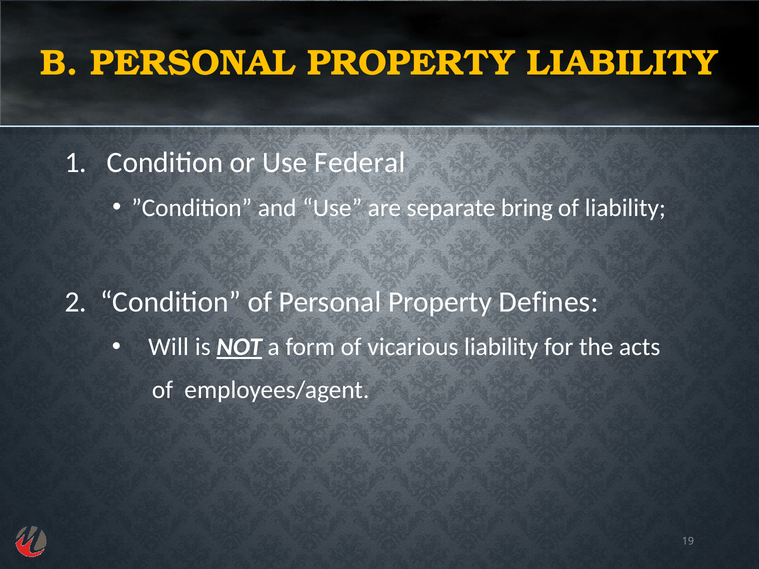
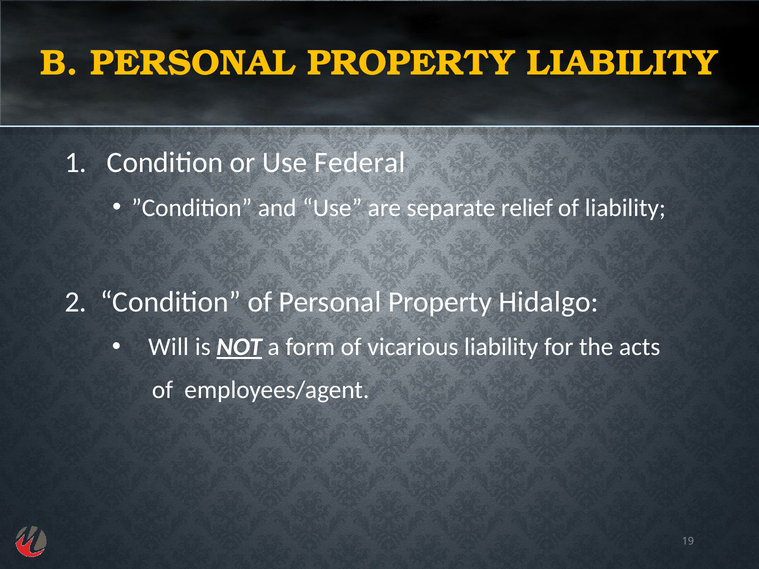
bring: bring -> relief (527, 208)
Defines: Defines -> Hidalgo (549, 302)
